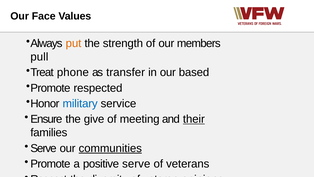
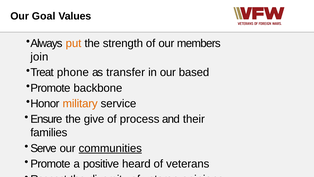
Face: Face -> Goal (44, 16)
pull: pull -> join (39, 57)
respected: respected -> backbone (98, 88)
military colour: blue -> orange (80, 103)
meeting: meeting -> process (140, 119)
their underline: present -> none (194, 119)
positive serve: serve -> heard (136, 163)
